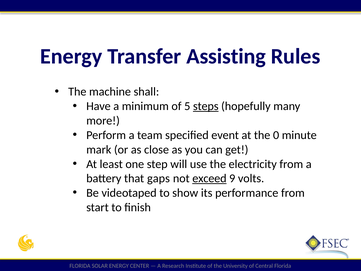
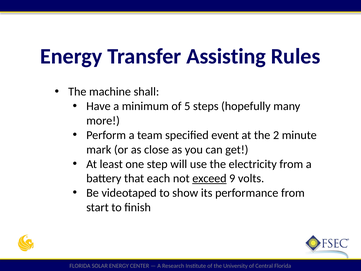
steps underline: present -> none (206, 106)
0: 0 -> 2 (276, 135)
gaps: gaps -> each (159, 178)
